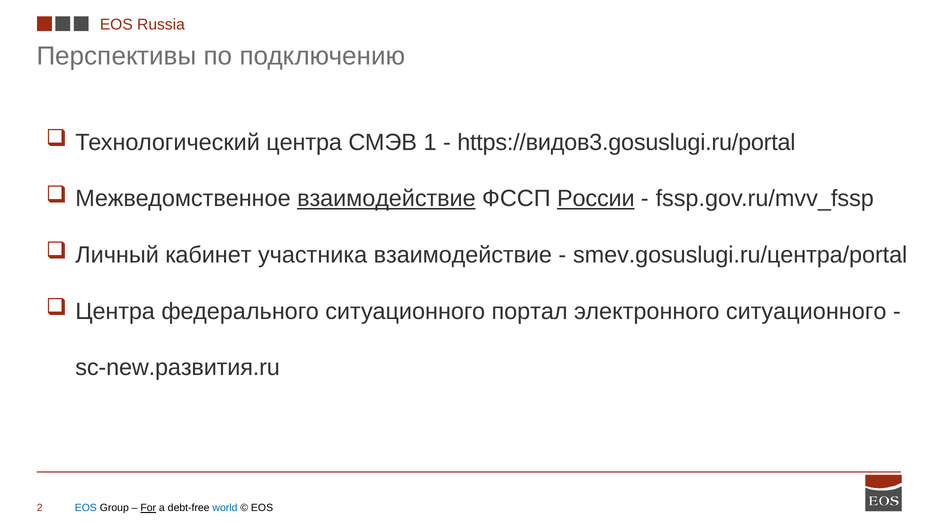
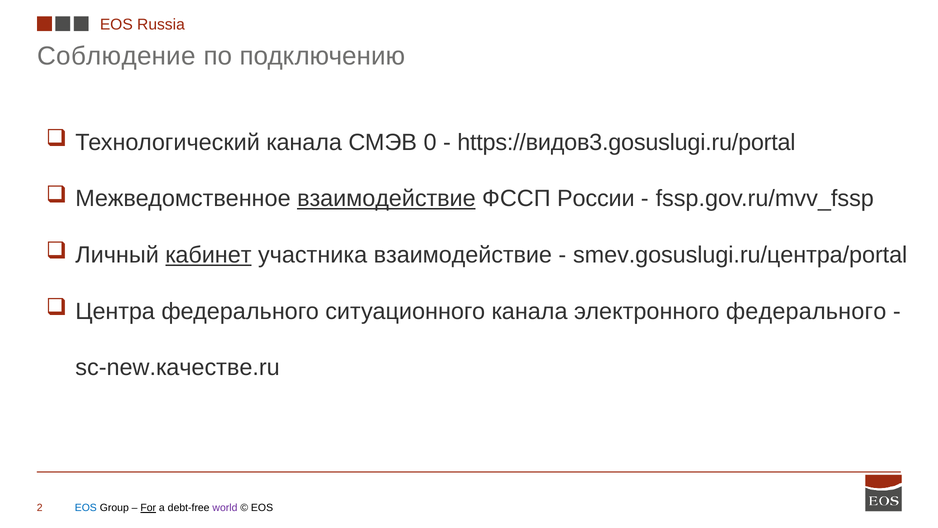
Перспективы: Перспективы -> Соблюдение (116, 56)
Технологический центра: центра -> канала (304, 142)
1: 1 -> 0 (430, 142)
России underline: present -> none (596, 199)
кабинет underline: none -> present (208, 255)
ситуационного портал: портал -> канала (530, 311)
электронного ситуационного: ситуационного -> федерального (806, 311)
sc-new.развития.ru: sc-new.развития.ru -> sc-new.качестве.ru (178, 367)
world colour: blue -> purple (225, 508)
